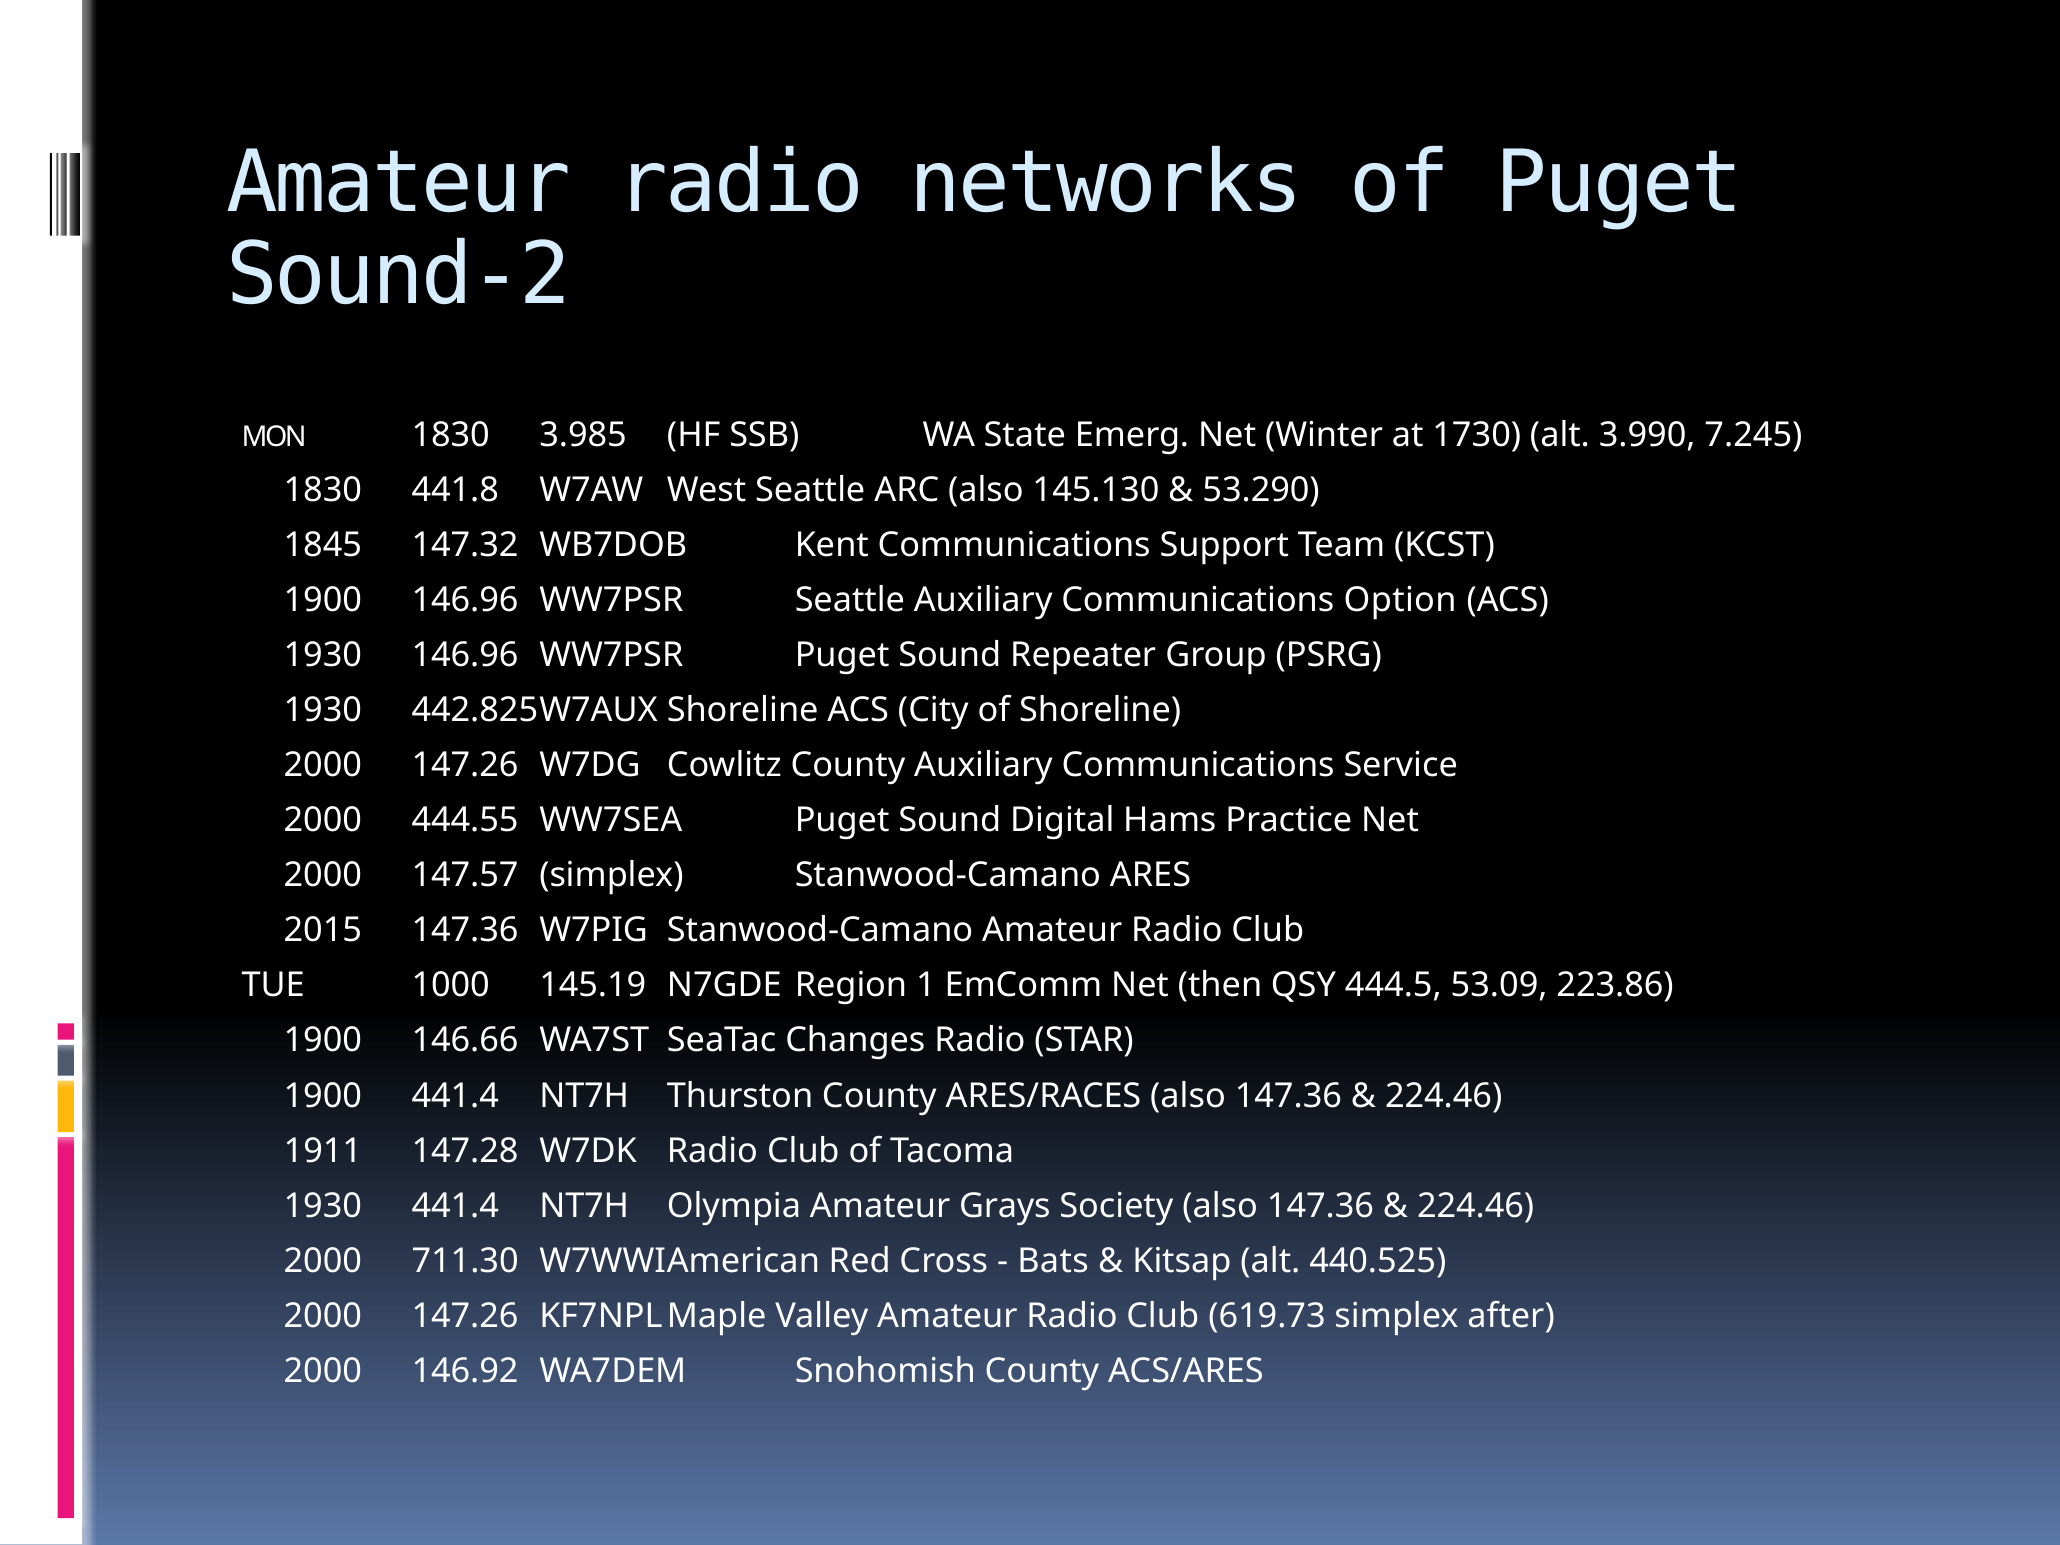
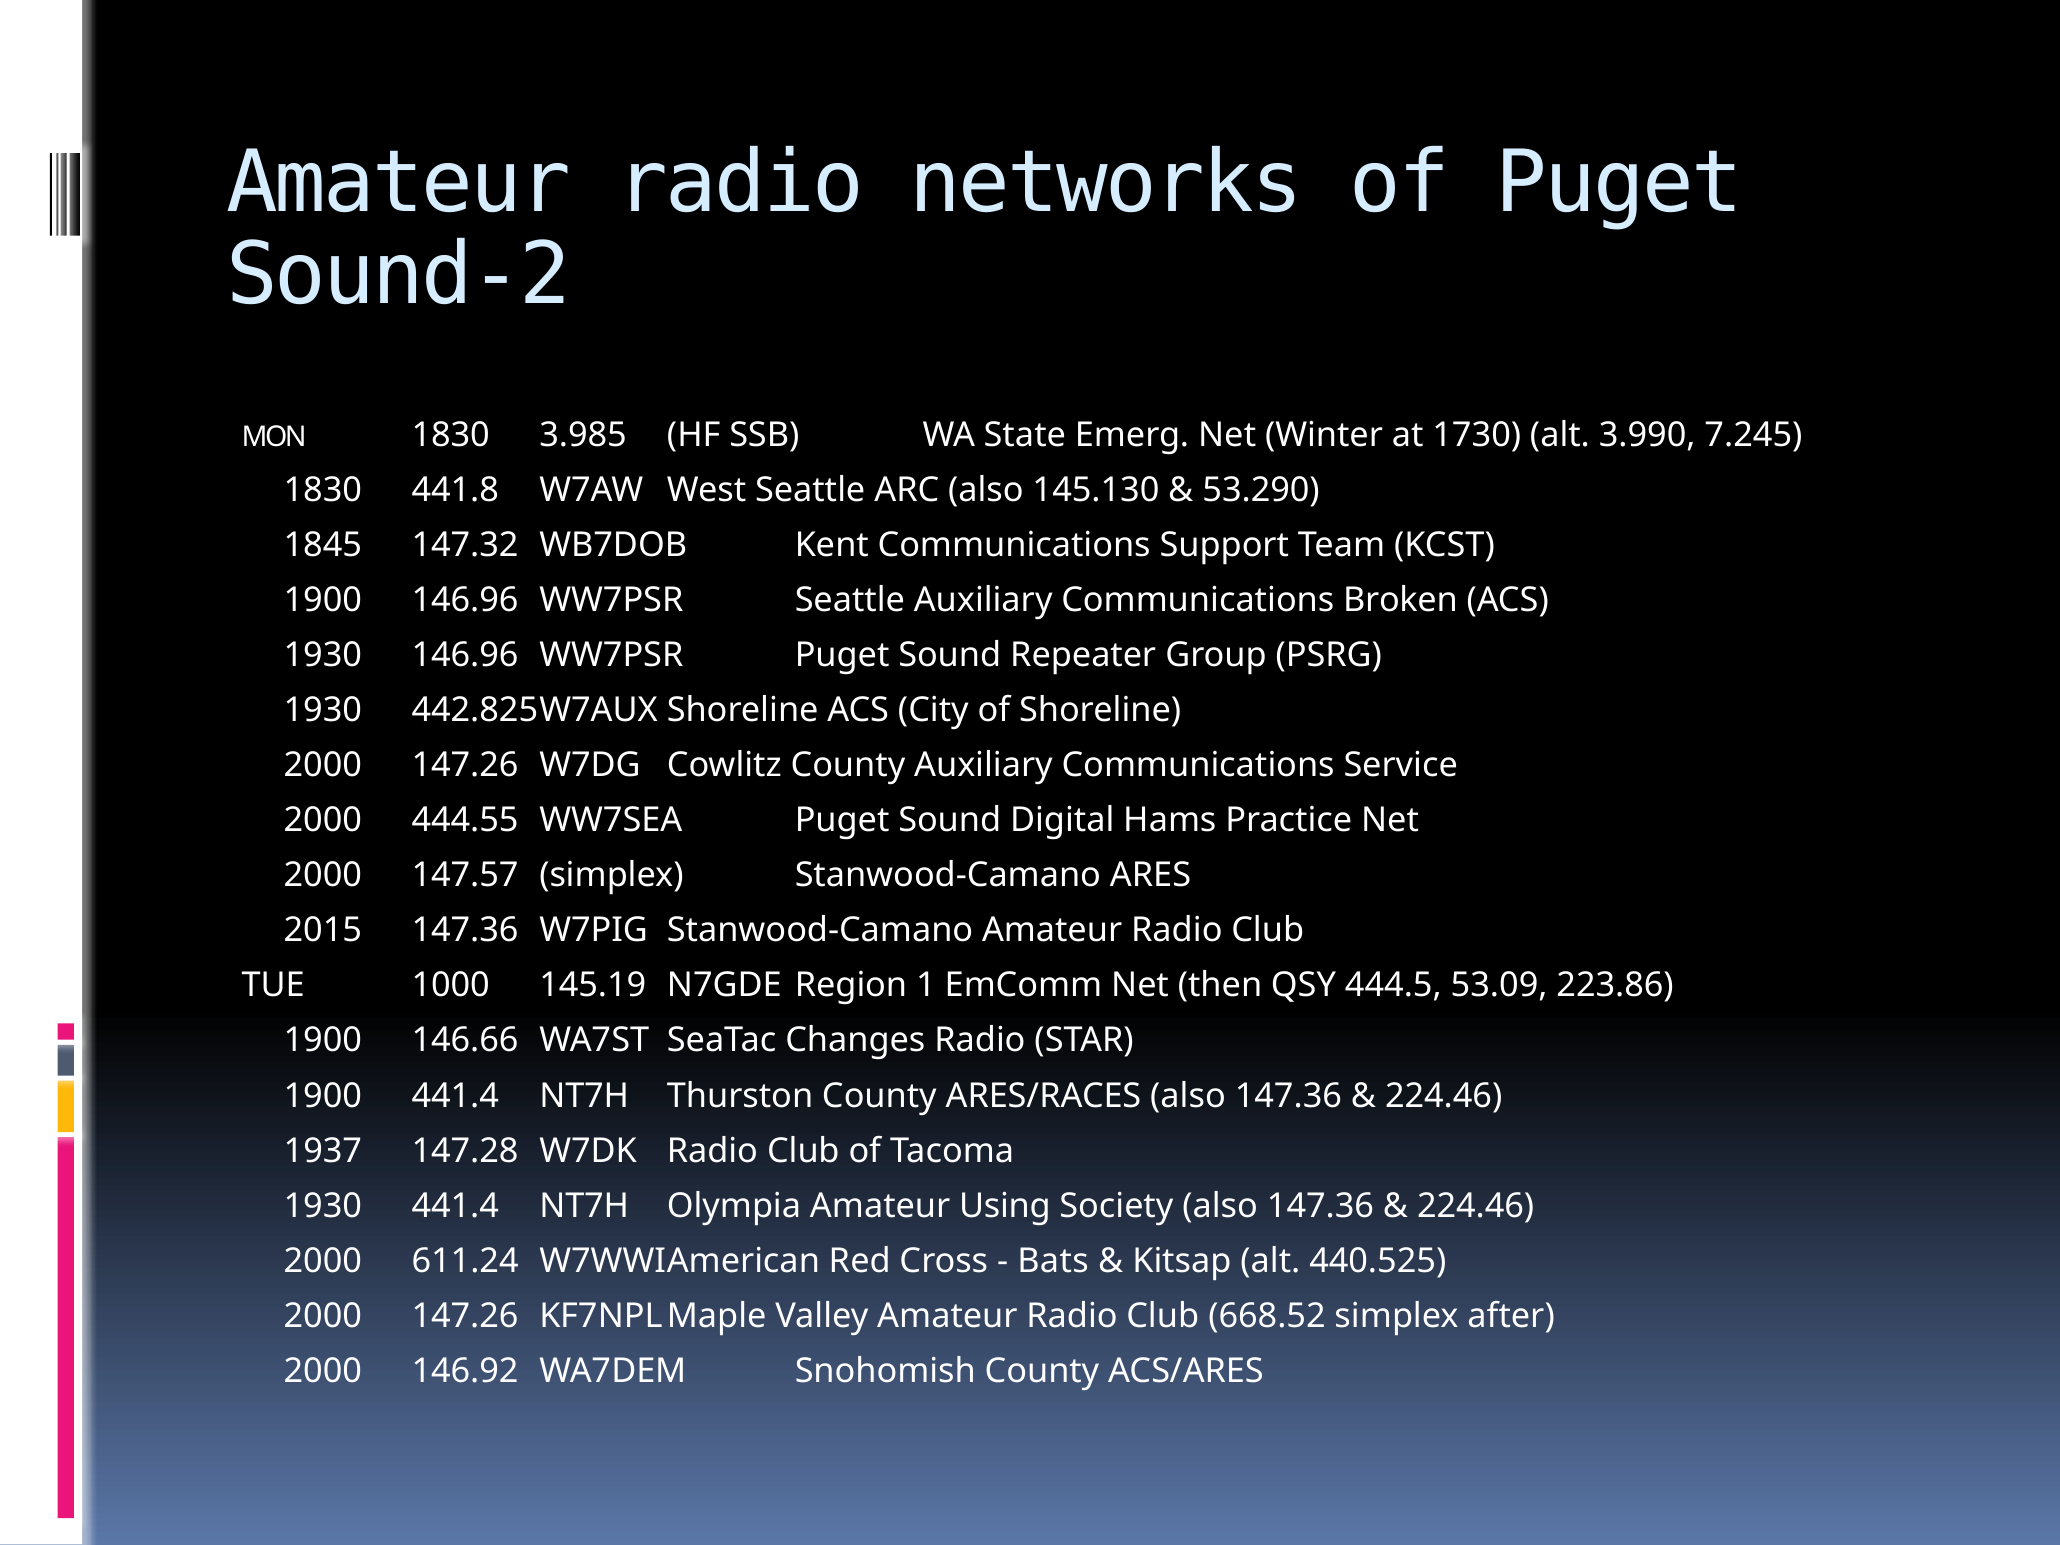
Option: Option -> Broken (1400, 600)
1911: 1911 -> 1937 (323, 1151)
Grays: Grays -> Using (1005, 1206)
711.30: 711.30 -> 611.24 (465, 1261)
619.73: 619.73 -> 668.52 (1267, 1316)
